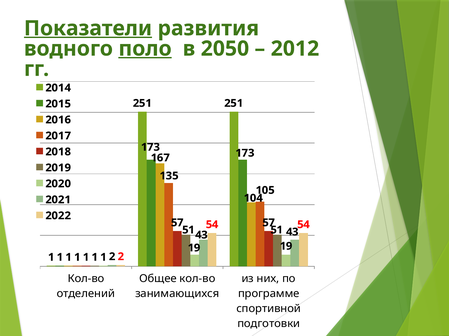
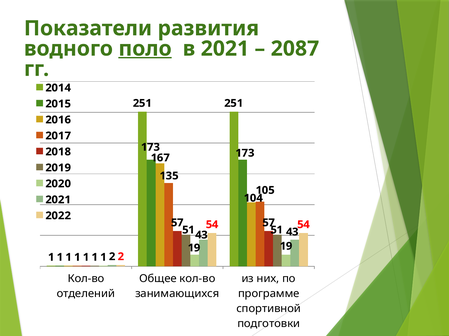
Показатели underline: present -> none (88, 28)
в 2050: 2050 -> 2021 (225, 49)
2012: 2012 -> 2087 (295, 49)
